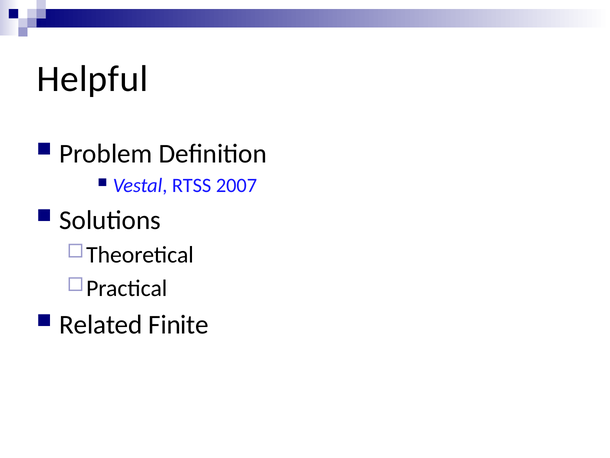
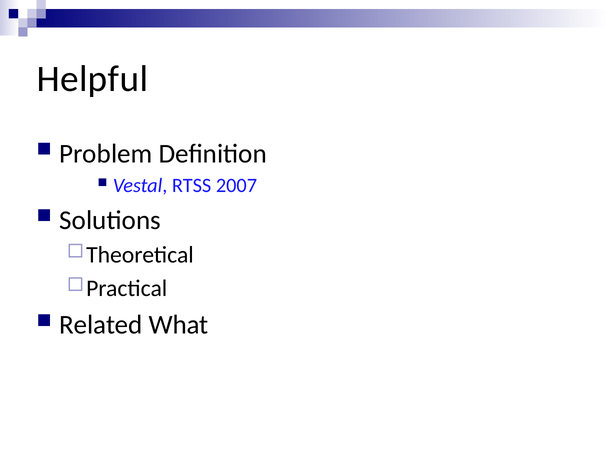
Finite: Finite -> What (179, 324)
